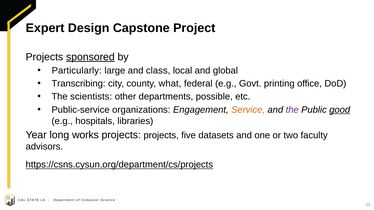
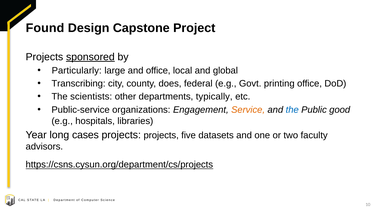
Expert: Expert -> Found (45, 28)
and class: class -> office (158, 71)
what: what -> does (170, 84)
possible: possible -> typically (214, 97)
the colour: purple -> blue (292, 110)
good underline: present -> none (340, 110)
works: works -> cases (85, 135)
